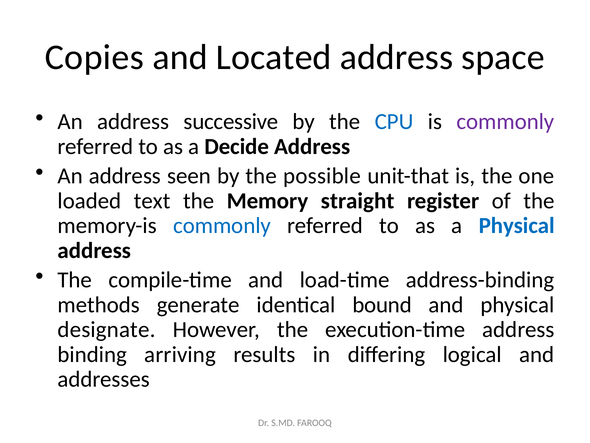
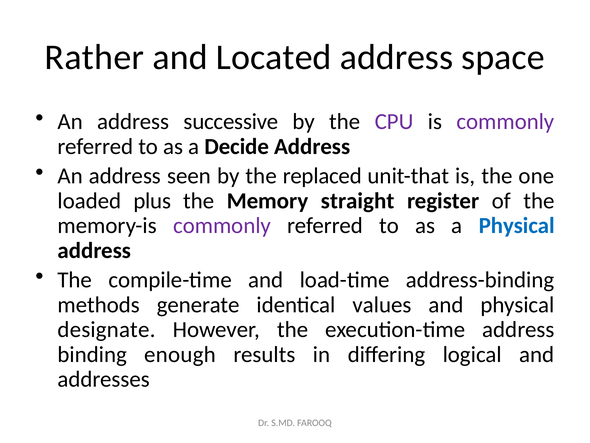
Copies: Copies -> Rather (94, 57)
CPU colour: blue -> purple (394, 122)
possible: possible -> replaced (322, 176)
text: text -> plus (152, 201)
commonly colour: blue -> purple (222, 225)
bound: bound -> values (382, 304)
arriving: arriving -> enough (180, 354)
